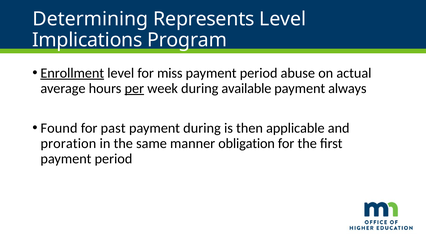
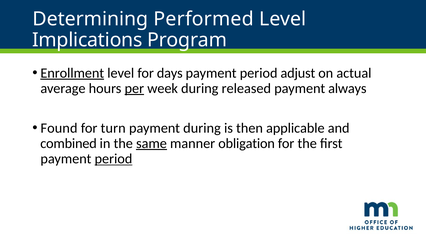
Represents: Represents -> Performed (204, 19)
miss: miss -> days (170, 73)
abuse: abuse -> adjust (298, 73)
available: available -> released (246, 88)
past: past -> turn (113, 128)
proration: proration -> combined (69, 143)
same underline: none -> present (151, 143)
period underline: none -> present (113, 159)
